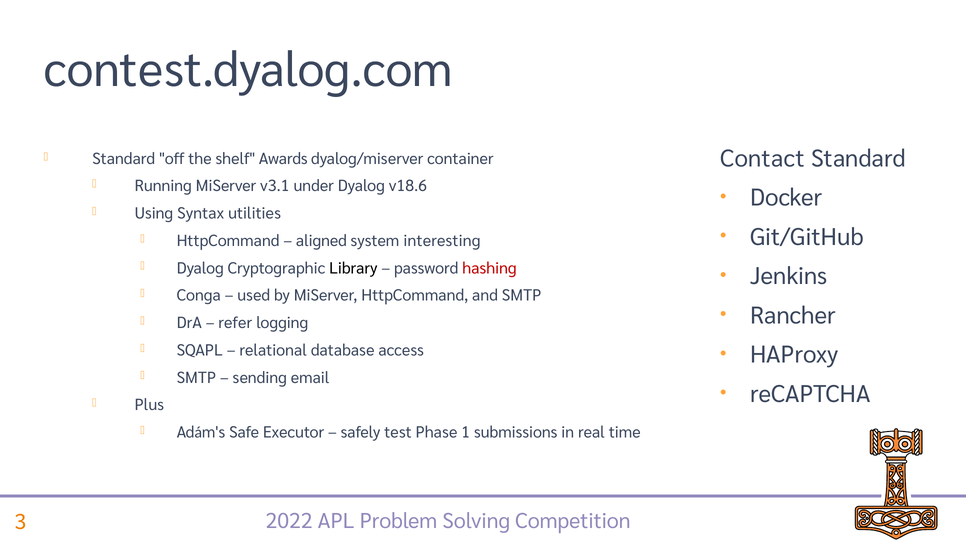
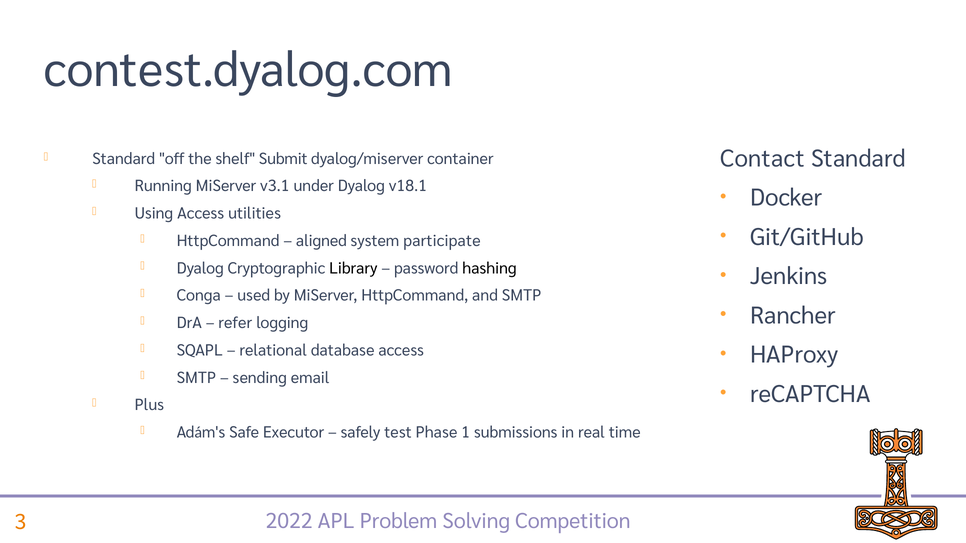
Awards: Awards -> Submit (283, 159)
v18.6: v18.6 -> v18.1 (408, 186)
Using Syntax: Syntax -> Access (201, 214)
interesting: interesting -> participate (442, 241)
hashing colour: red -> black (490, 268)
